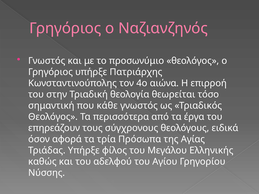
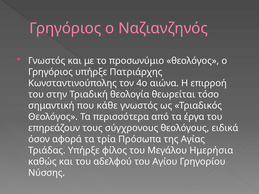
Ελληνικής: Ελληνικής -> Ημερήσια (211, 151)
